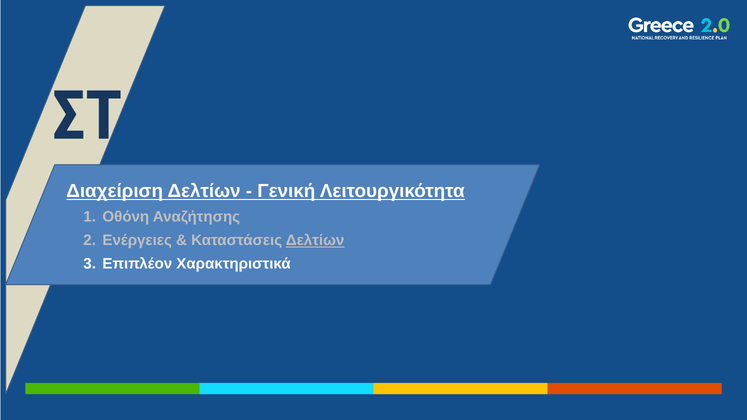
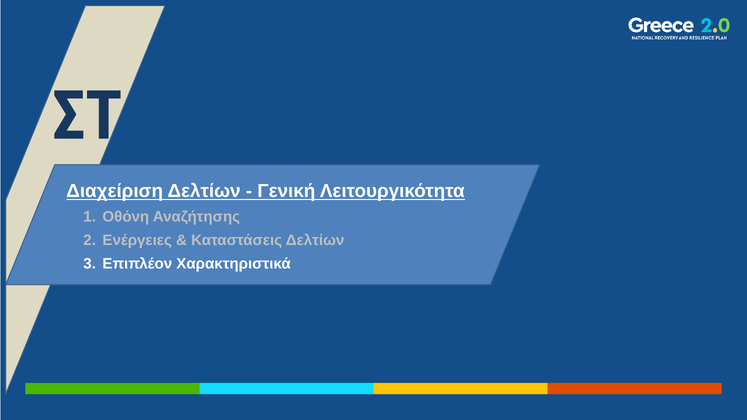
Δελτίων underline: present -> none (315, 240)
